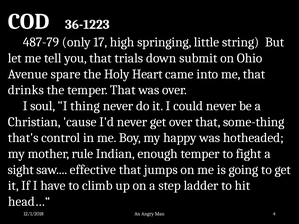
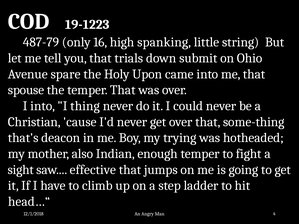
36-1223: 36-1223 -> 19-1223 (87, 24)
17: 17 -> 16 (100, 42)
springing: springing -> spanking (164, 42)
Heart: Heart -> Upon (147, 74)
drinks: drinks -> spouse (26, 90)
I soul: soul -> into (43, 106)
control: control -> deacon (61, 138)
happy: happy -> trying (180, 138)
rule: rule -> also (82, 154)
